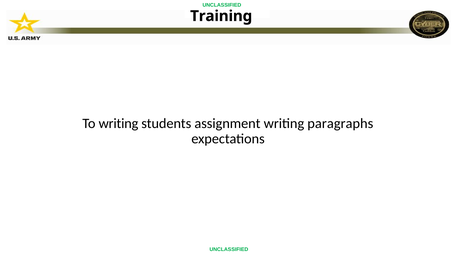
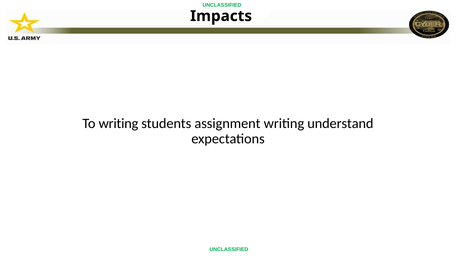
Training: Training -> Impacts (221, 16)
paragraphs: paragraphs -> understand (340, 124)
